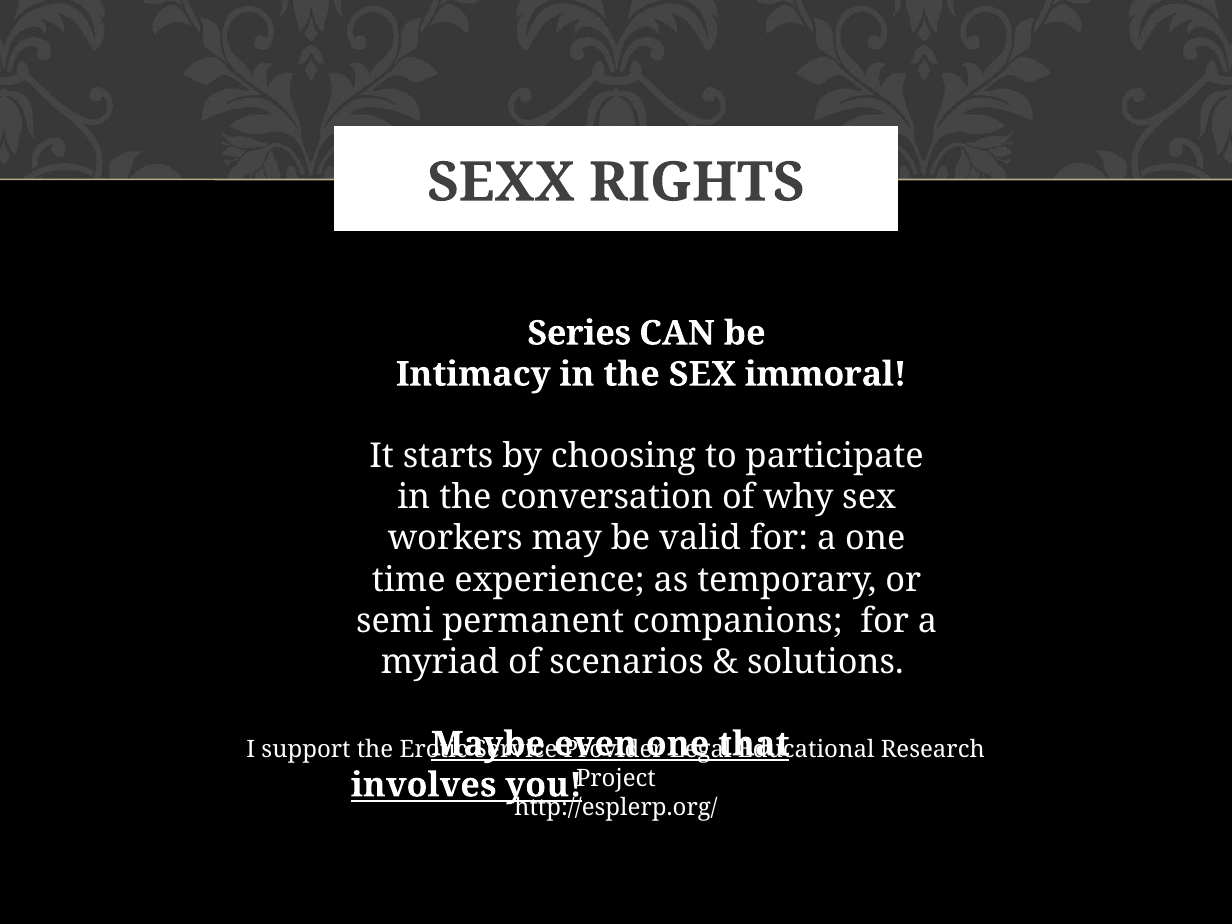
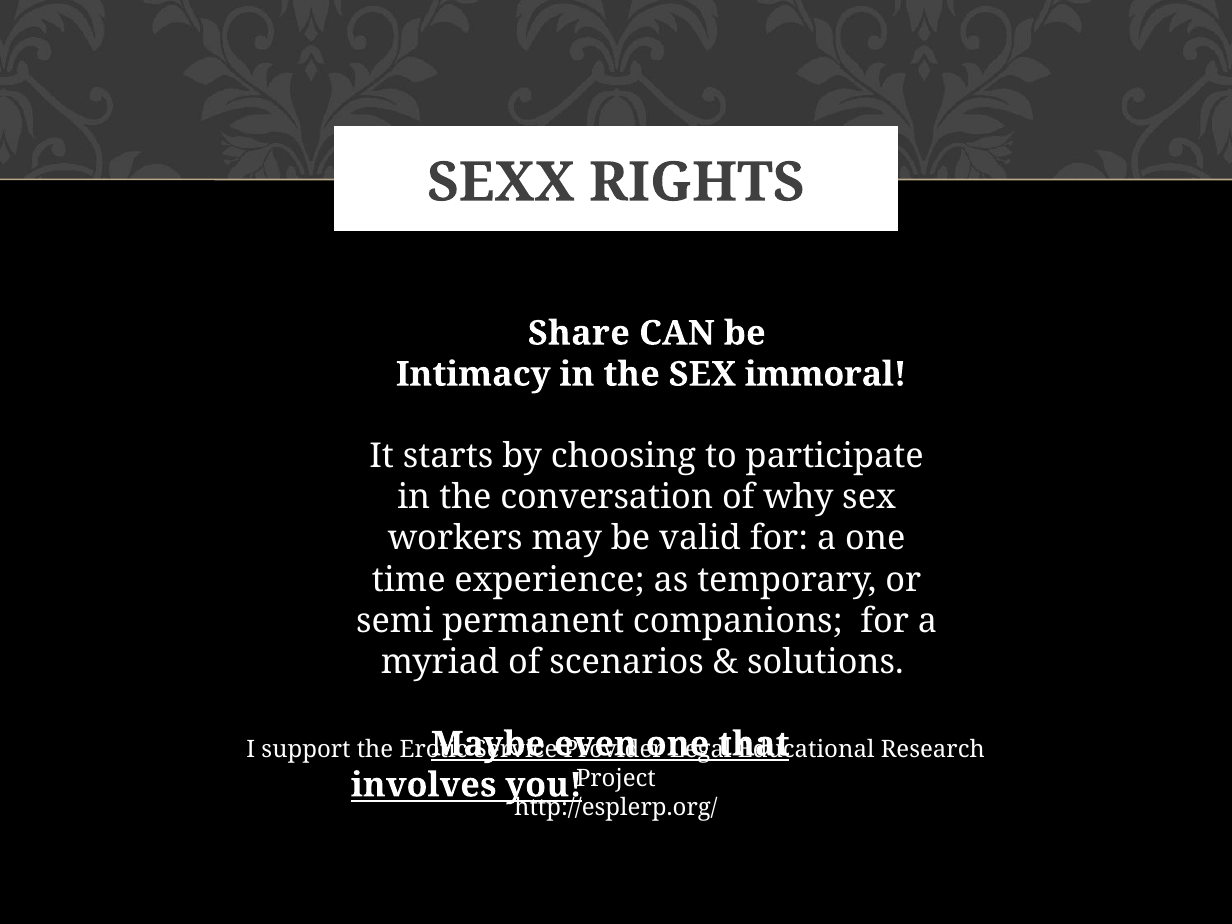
Series: Series -> Share (579, 333)
